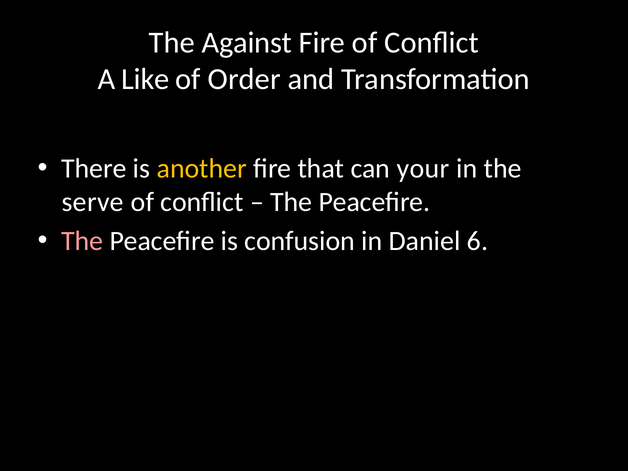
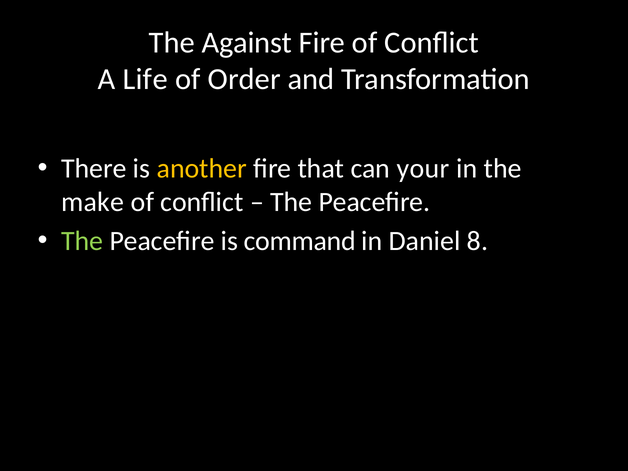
Like: Like -> Life (145, 79)
serve: serve -> make (93, 202)
The colour: pink -> light green (82, 241)
confusion: confusion -> command (300, 241)
6: 6 -> 8 (477, 241)
